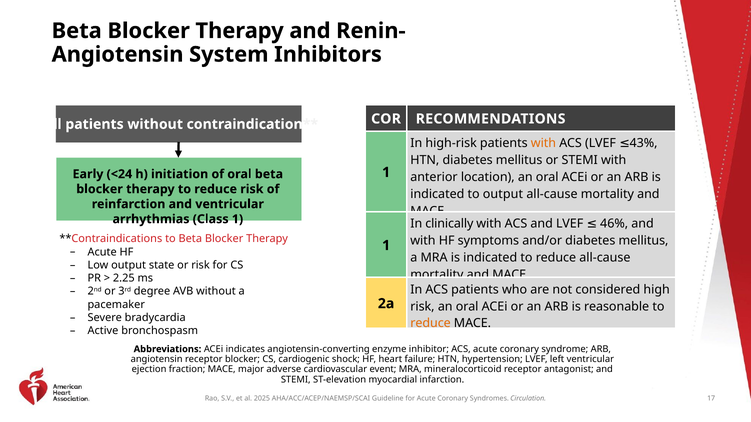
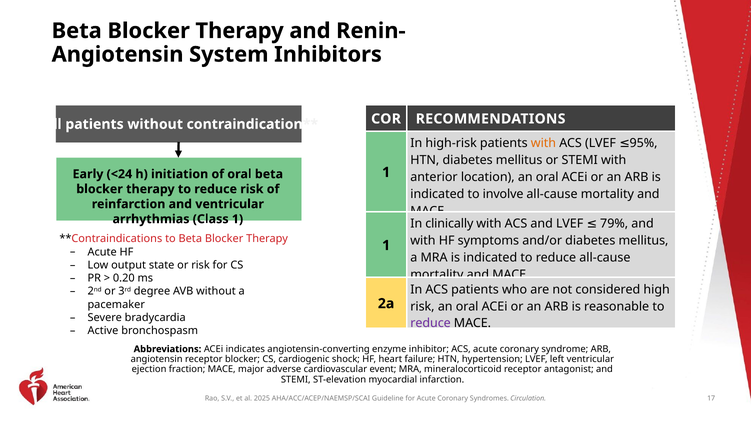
43%: 43% -> 95% (644, 143)
to output: output -> involve (503, 194)
46%: 46% -> 79% (614, 224)
2.25: 2.25 -> 0.20 (124, 278)
reduce colour: orange -> purple (431, 324)
